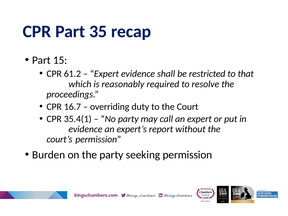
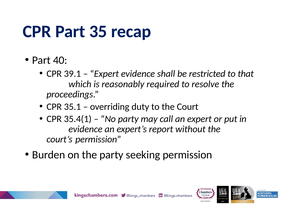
15: 15 -> 40 (60, 60)
61.2: 61.2 -> 39.1 (72, 74)
16.7: 16.7 -> 35.1 (72, 107)
